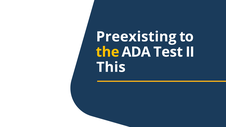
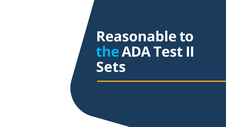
Preexisting: Preexisting -> Reasonable (136, 37)
the colour: yellow -> light blue (108, 52)
This: This -> Sets (111, 67)
